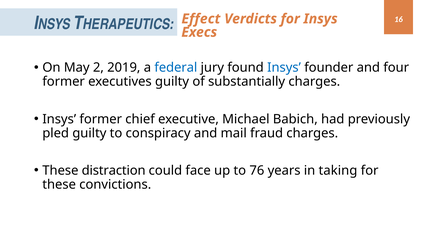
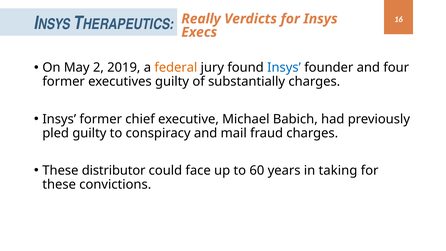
Effect: Effect -> Really (201, 19)
federal colour: blue -> orange (176, 68)
distraction: distraction -> distributor (114, 170)
76: 76 -> 60 (257, 170)
